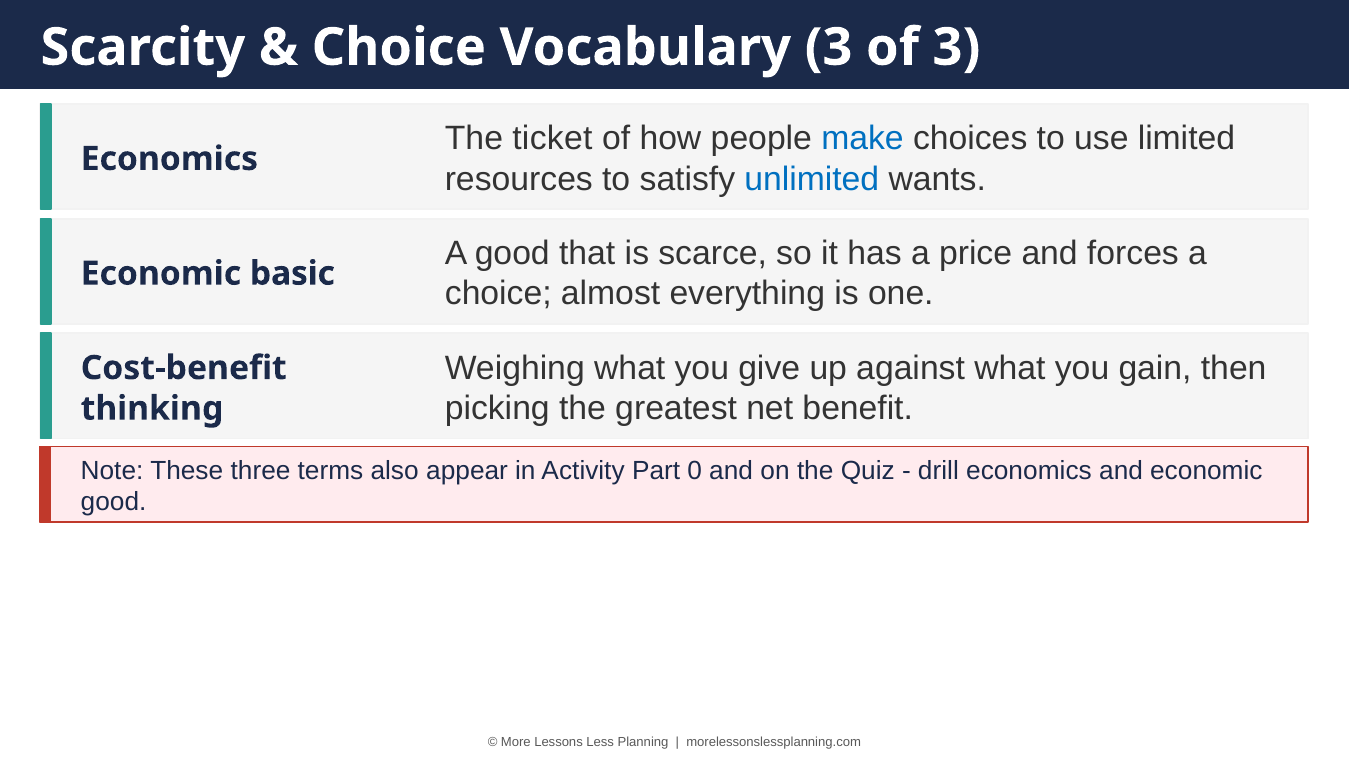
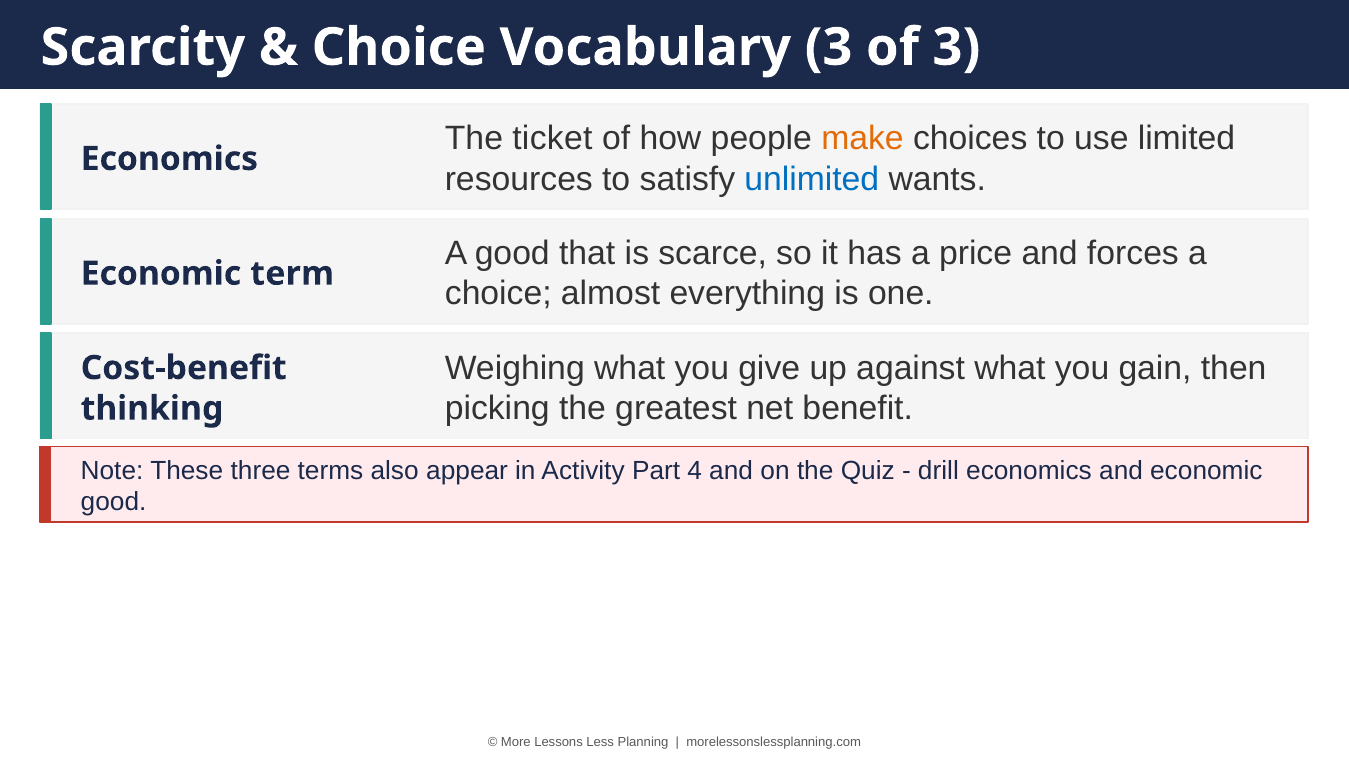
make colour: blue -> orange (863, 139)
basic: basic -> term (292, 273)
0: 0 -> 4 (695, 470)
